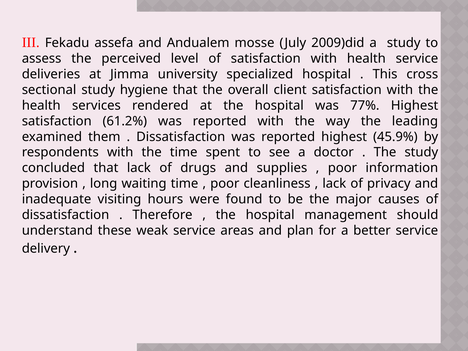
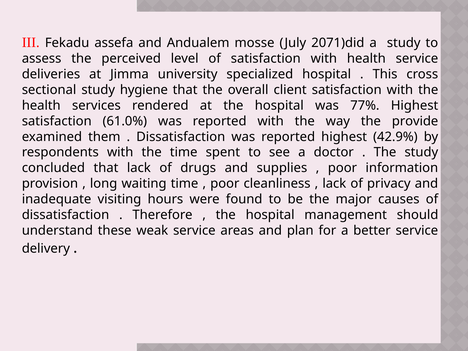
2009)did: 2009)did -> 2071)did (338, 43)
61.2%: 61.2% -> 61.0% (125, 121)
leading: leading -> provide (415, 121)
45.9%: 45.9% -> 42.9% (395, 137)
